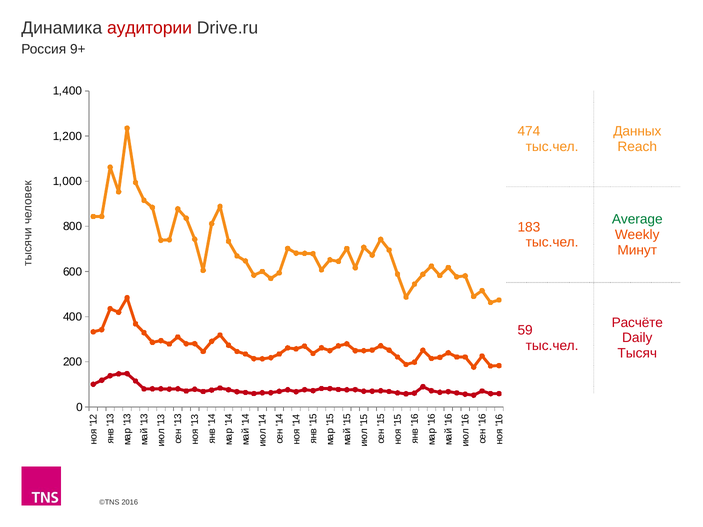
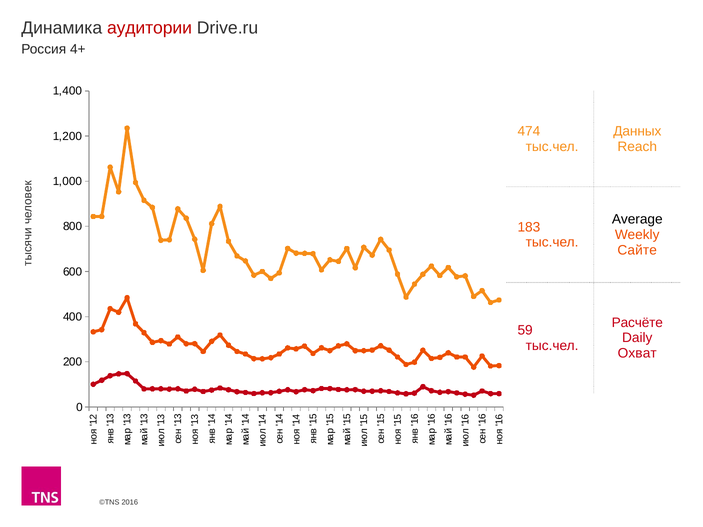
9+: 9+ -> 4+ (78, 49)
Average colour: green -> black (637, 219)
Минут: Минут -> Сайте (637, 250)
Тысяч: Тысяч -> Охват (637, 353)
